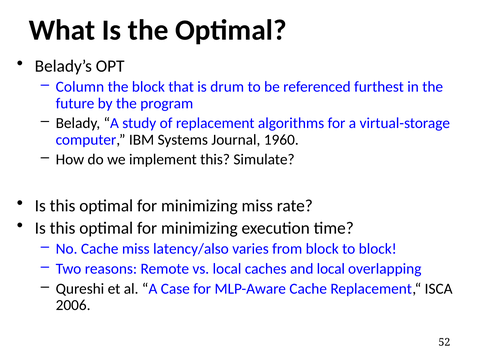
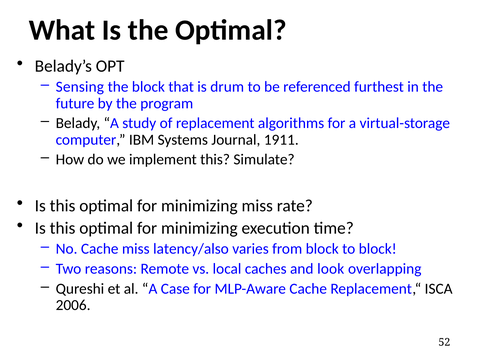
Column: Column -> Sensing (80, 87)
1960: 1960 -> 1911 (281, 140)
and local: local -> look (331, 269)
